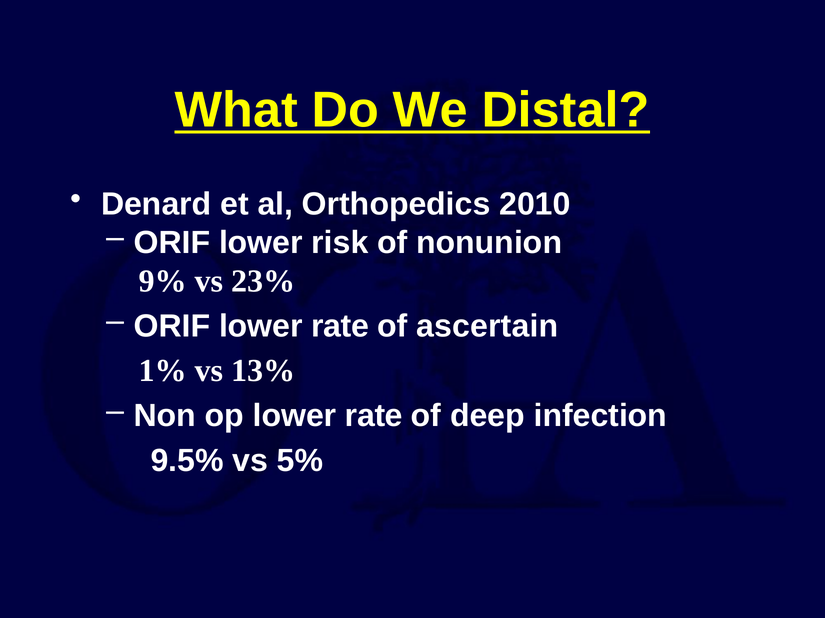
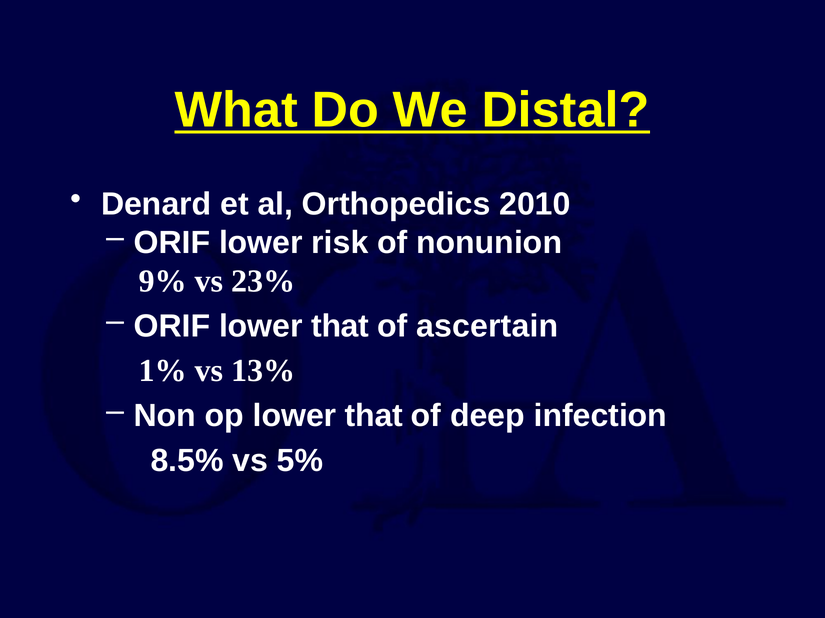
ORIF lower rate: rate -> that (340, 326)
op lower rate: rate -> that (374, 416)
9.5%: 9.5% -> 8.5% (187, 461)
